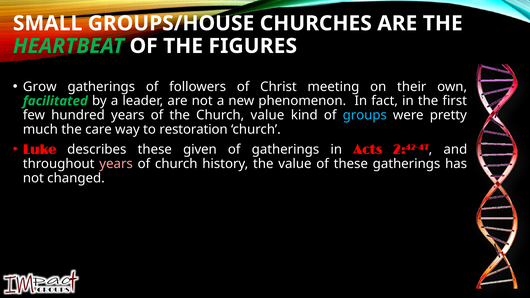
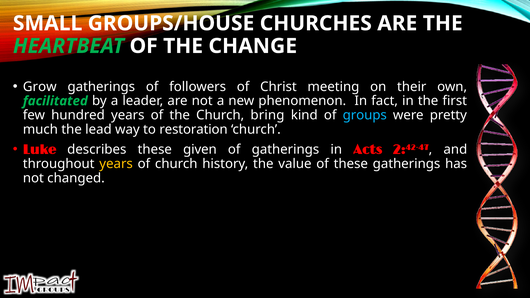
FIGURES: FIGURES -> CHANGE (253, 46)
Church value: value -> bring (267, 115)
care: care -> lead (98, 130)
years colour: pink -> yellow (116, 164)
